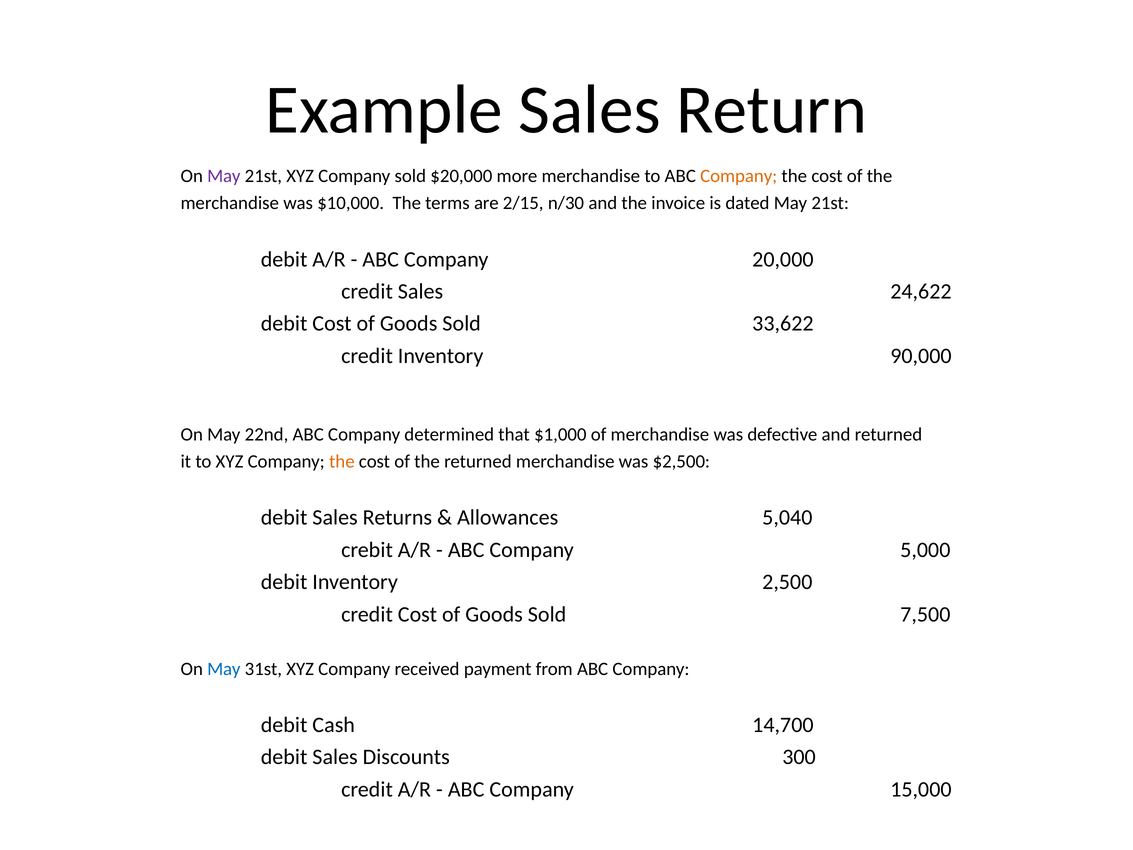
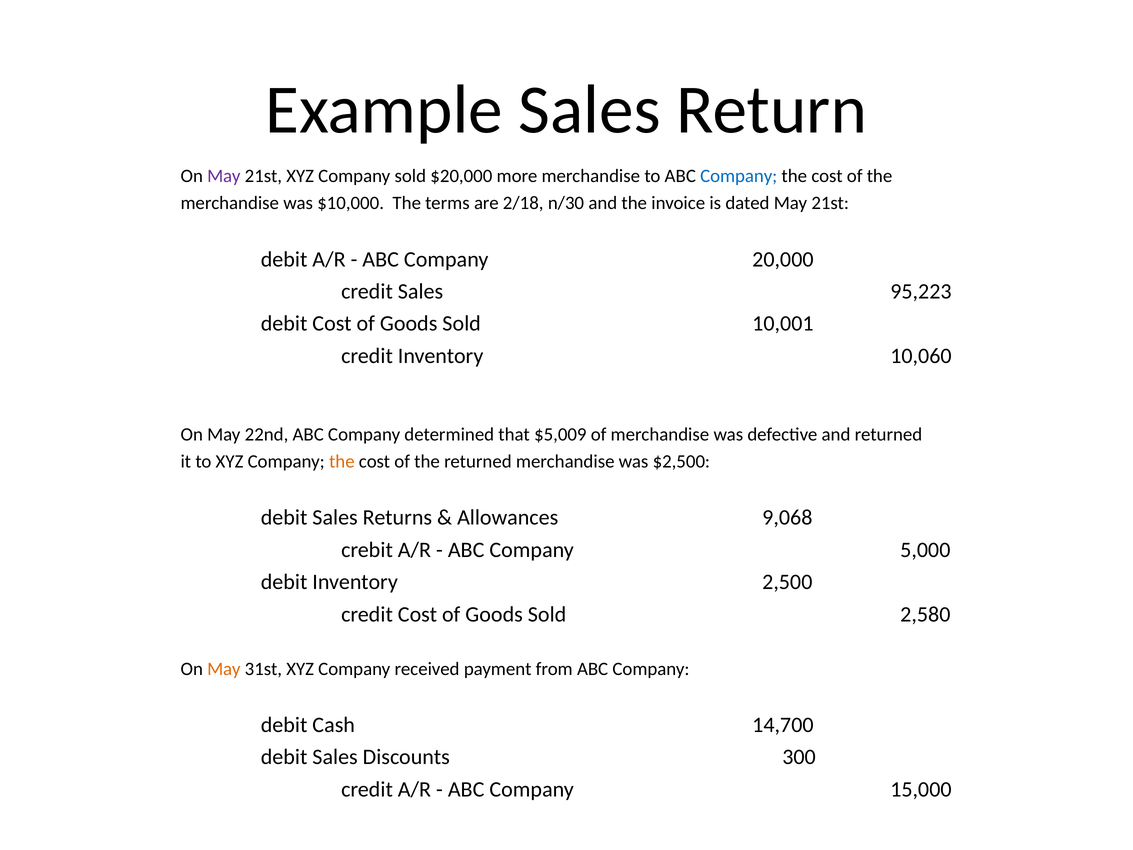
Company colour: orange -> blue (739, 176)
2/15: 2/15 -> 2/18 (523, 203)
24,622: 24,622 -> 95,223 (921, 291)
33,622: 33,622 -> 10,001 (783, 324)
90,000: 90,000 -> 10,060 (921, 356)
$1,000: $1,000 -> $5,009 (560, 434)
5,040: 5,040 -> 9,068 (787, 518)
7,500: 7,500 -> 2,580 (925, 614)
May colour: blue -> orange (224, 669)
